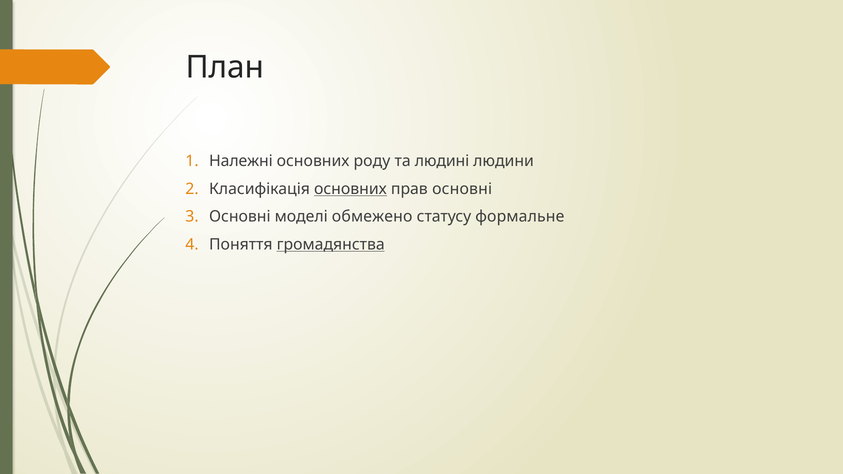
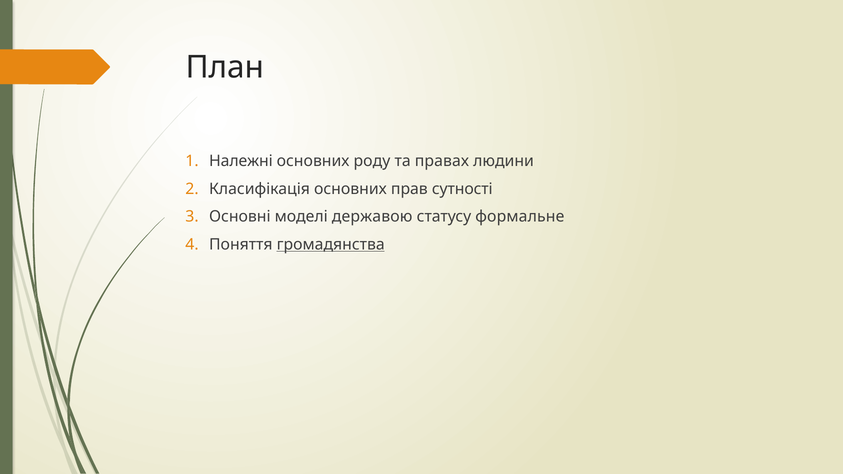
людині: людині -> правах (442, 161)
основних underline: present -> none (350, 189)
прав основні: основні -> сутності (462, 189)
обмежено: обмежено -> державою (372, 217)
